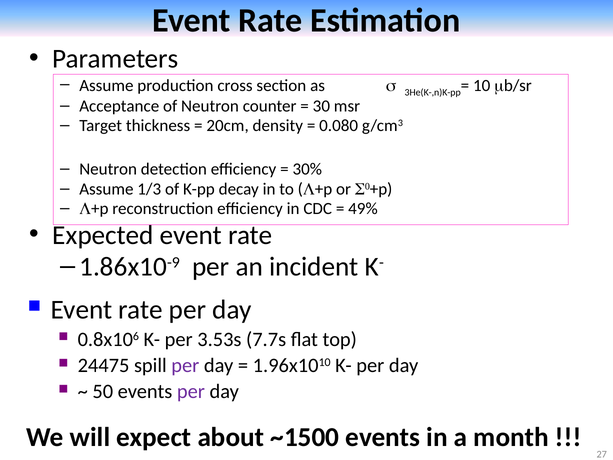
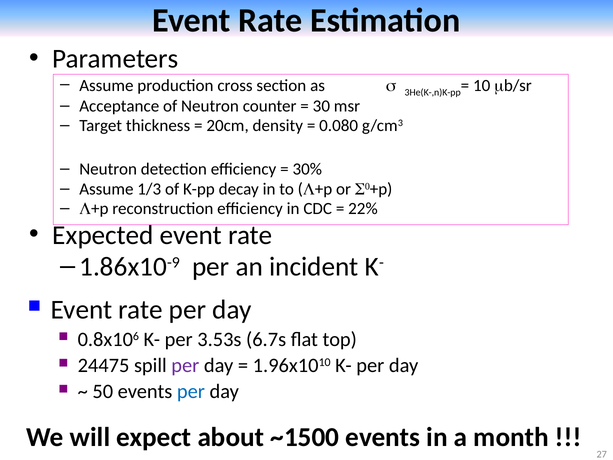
49%: 49% -> 22% (363, 209)
7.7s: 7.7s -> 6.7s (266, 339)
per colour: purple -> blue (191, 392)
